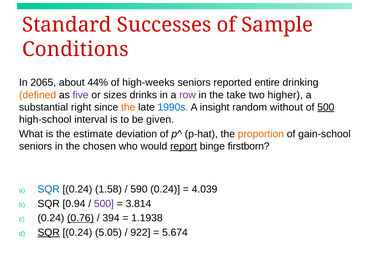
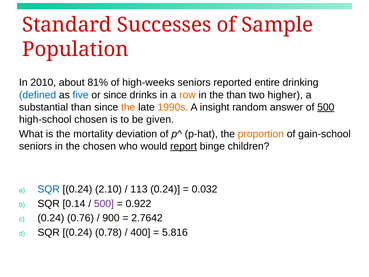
Conditions: Conditions -> Population (75, 49)
2065: 2065 -> 2010 (43, 83)
44%: 44% -> 81% (98, 83)
defined colour: orange -> blue (38, 95)
five colour: purple -> blue (81, 95)
or sizes: sizes -> since (115, 95)
row colour: purple -> orange (188, 95)
the take: take -> than (236, 95)
substantial right: right -> than (81, 107)
1990s colour: blue -> orange (173, 107)
without: without -> answer (286, 107)
high-school interval: interval -> chosen (91, 119)
estimate: estimate -> mortality (93, 134)
firstborn: firstborn -> children (249, 146)
1.58: 1.58 -> 2.10 (108, 189)
590: 590 -> 113 (139, 189)
4.039: 4.039 -> 0.032 (205, 189)
0.94: 0.94 -> 0.14 (74, 204)
3.814: 3.814 -> 0.922 (138, 204)
0.76 underline: present -> none (81, 218)
394: 394 -> 900 (111, 218)
1.1938: 1.1938 -> 2.7642 (147, 218)
SQR underline: present -> none (49, 232)
5.05: 5.05 -> 0.78 (108, 232)
922: 922 -> 400 (140, 232)
5.674: 5.674 -> 5.816 (175, 232)
